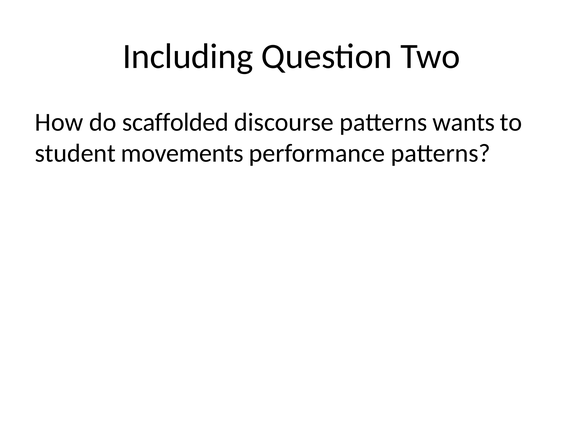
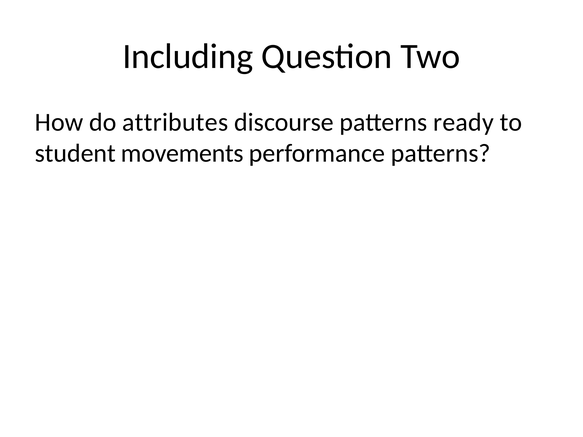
scaffolded: scaffolded -> attributes (175, 122)
wants: wants -> ready (463, 122)
